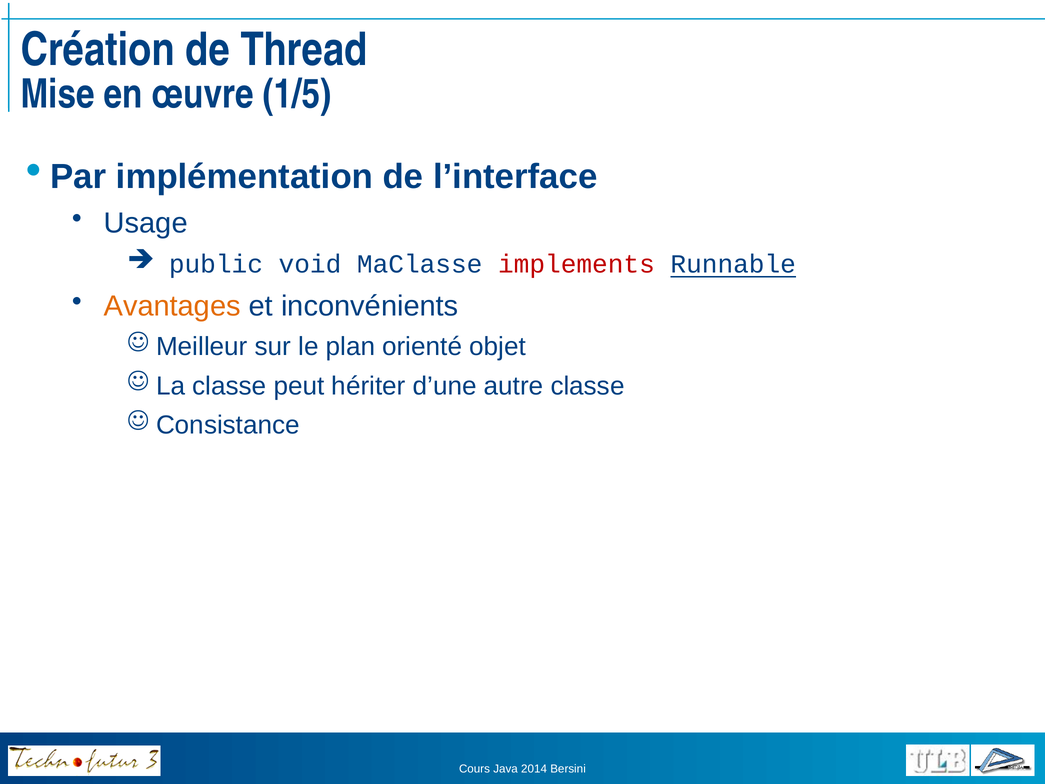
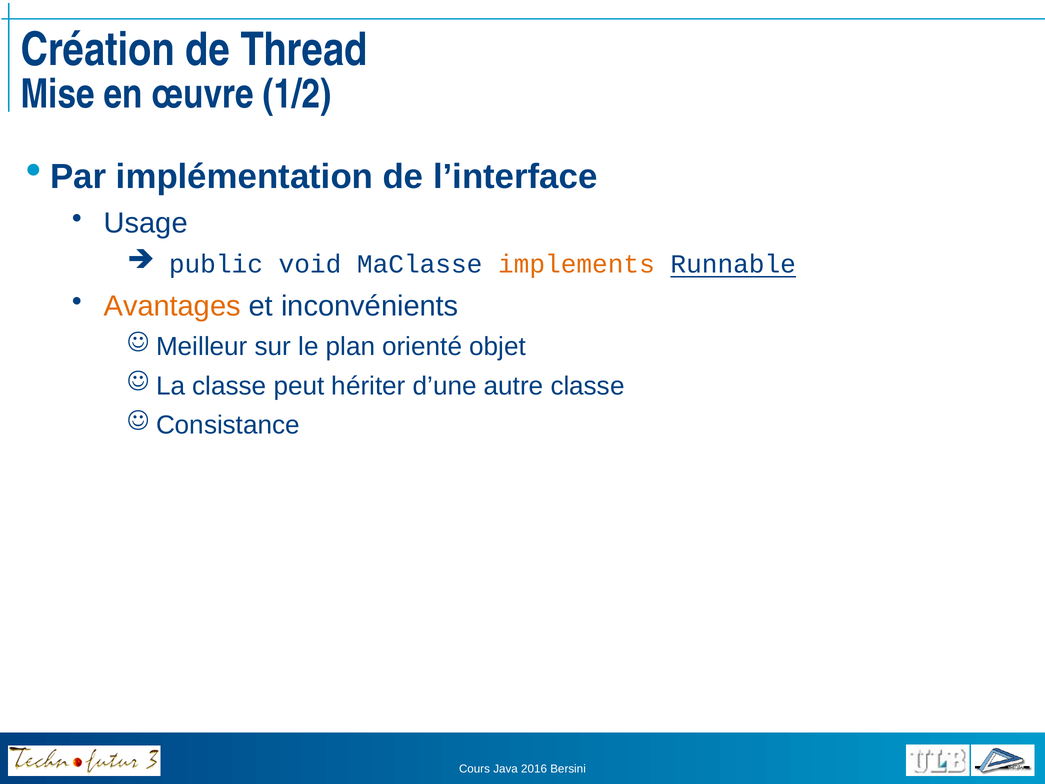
1/5: 1/5 -> 1/2 (297, 94)
implements colour: red -> orange (576, 264)
2014: 2014 -> 2016 (534, 769)
